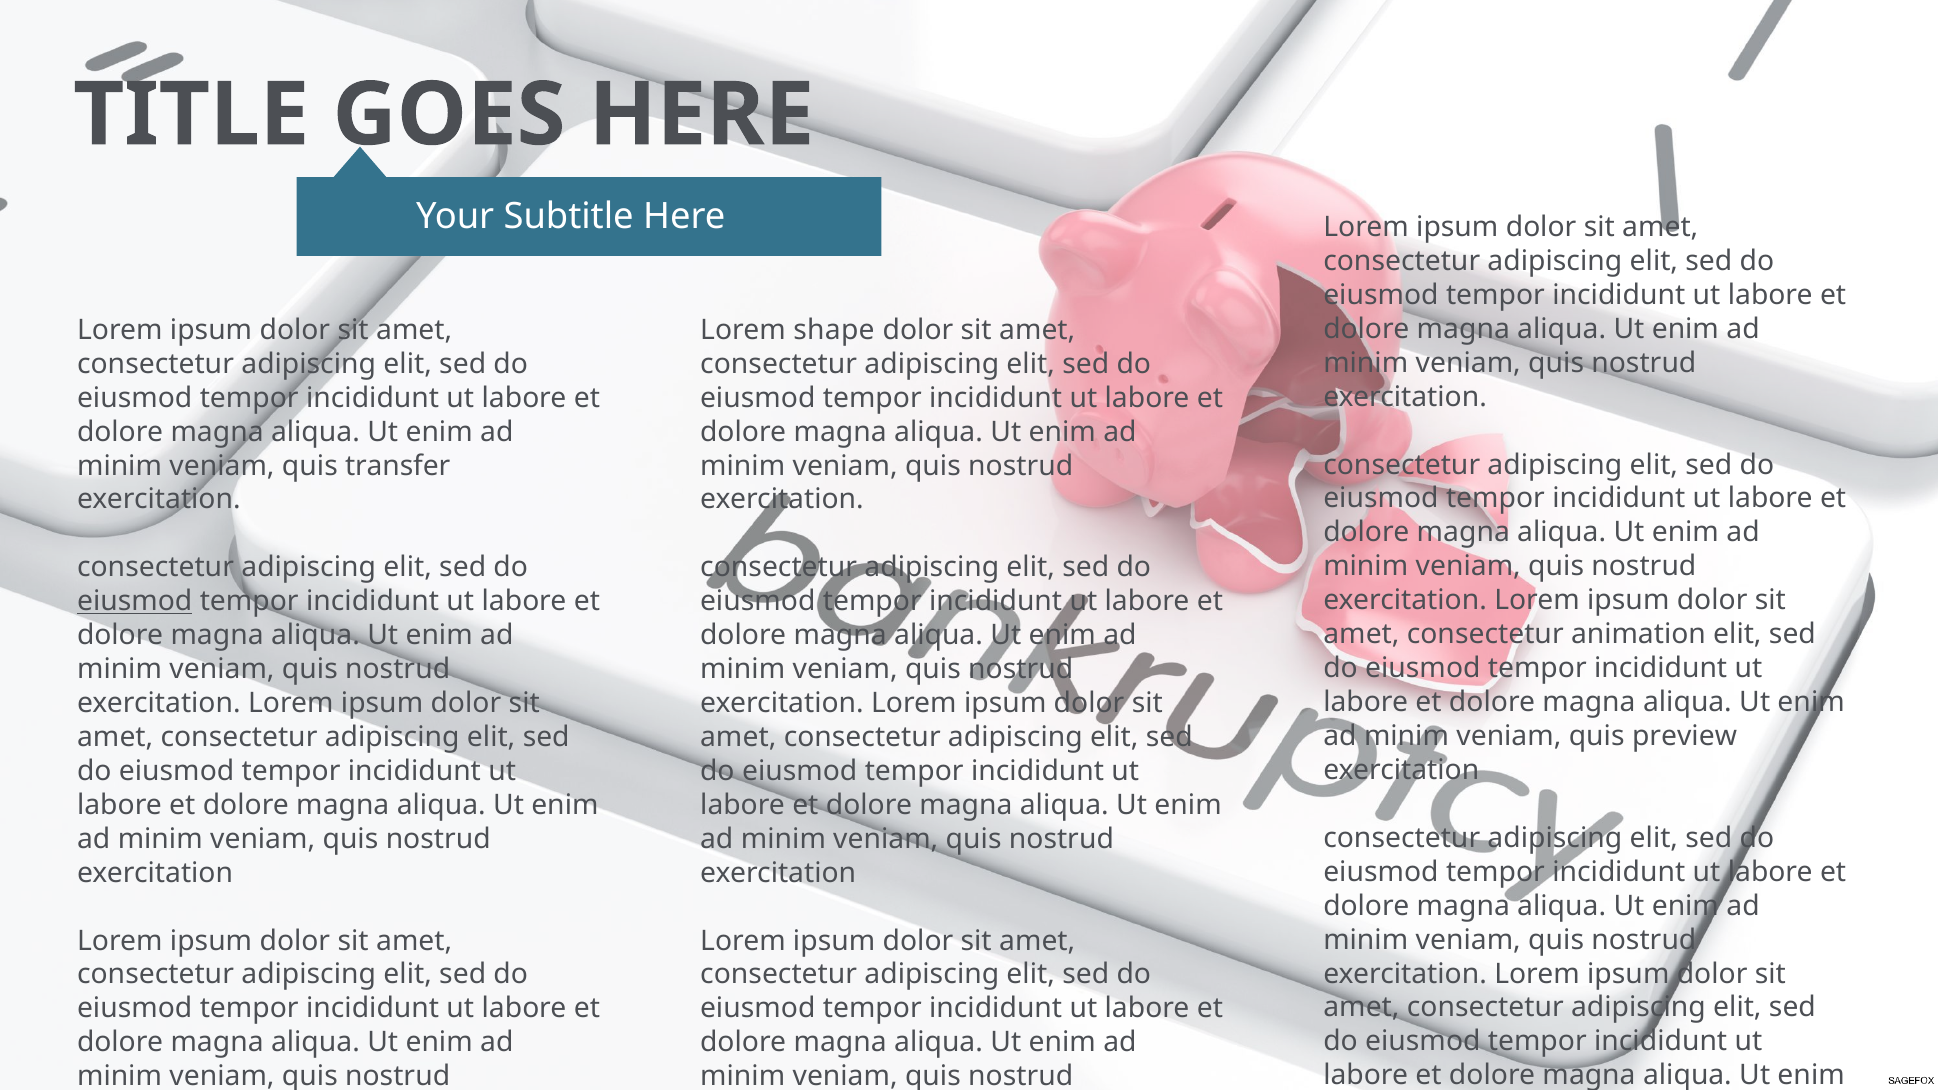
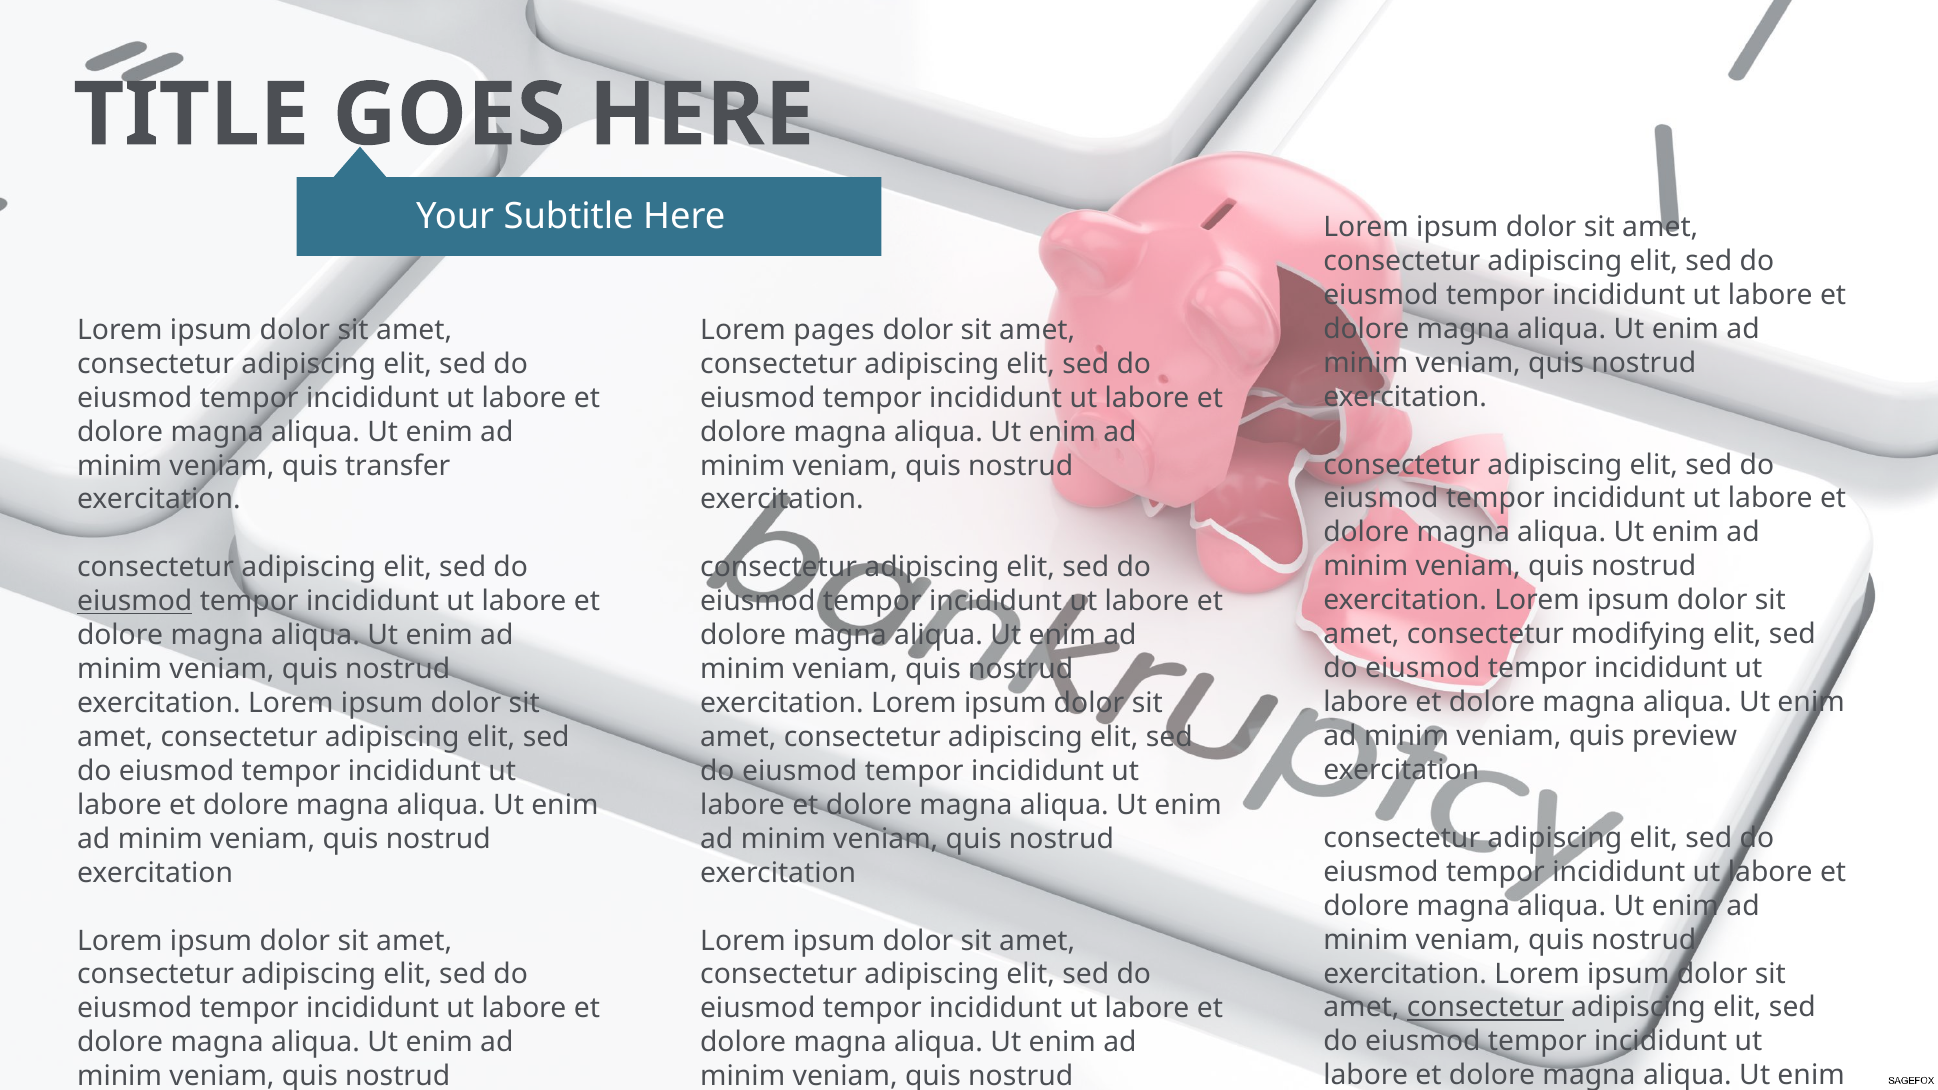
shape: shape -> pages (834, 330)
animation: animation -> modifying (1638, 634)
consectetur underline: none -> present (1485, 1008)
